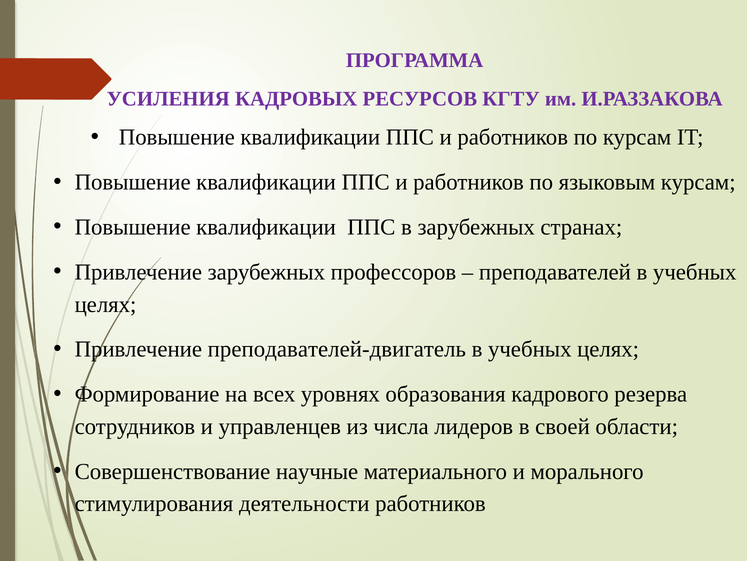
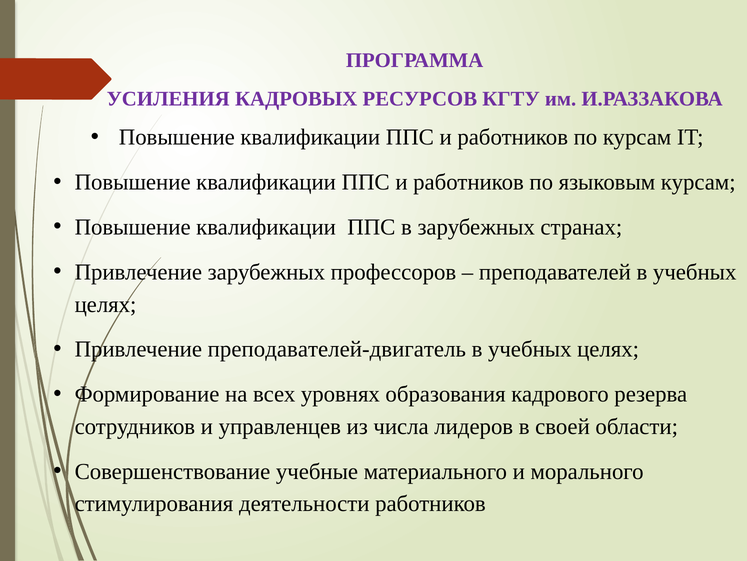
научные: научные -> учебные (317, 471)
